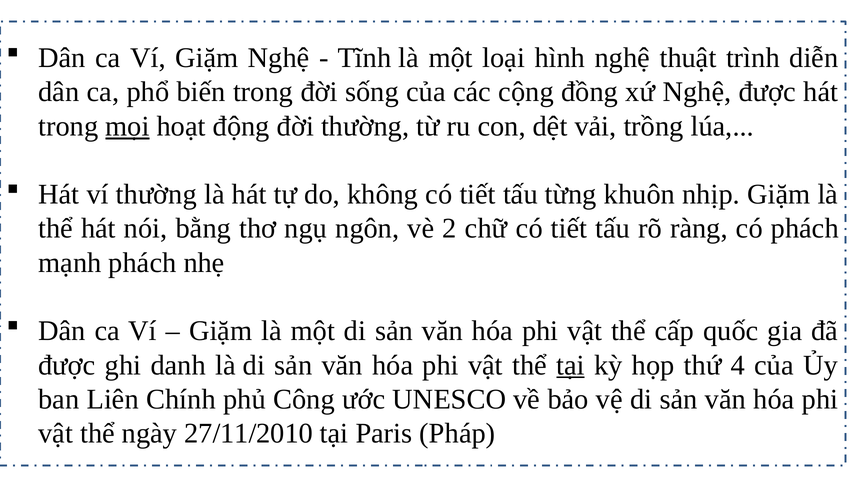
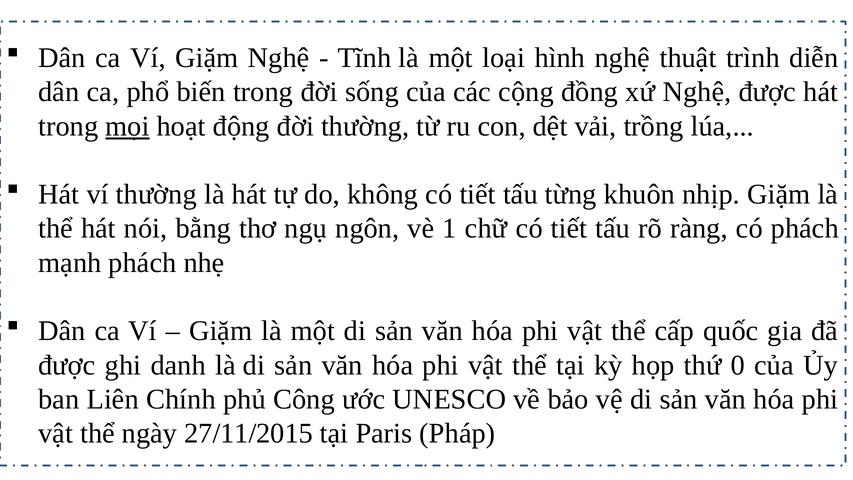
2: 2 -> 1 (450, 229)
tại underline: present -> none (571, 365)
4: 4 -> 0 (738, 365)
27/11/2010: 27/11/2010 -> 27/11/2015 (249, 433)
